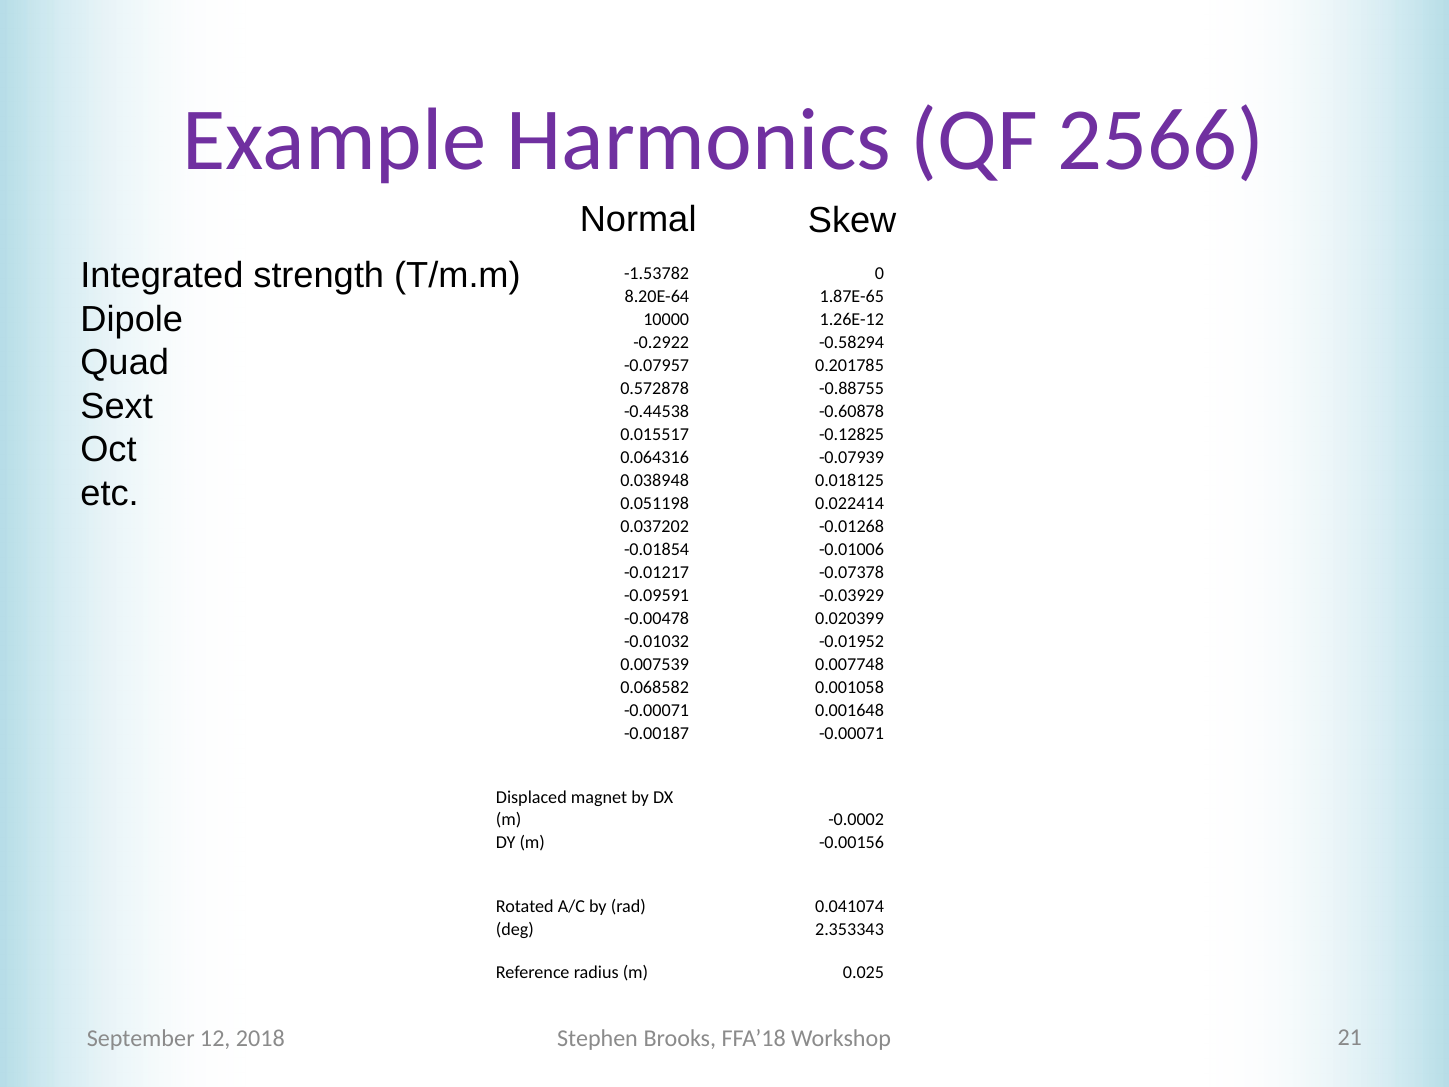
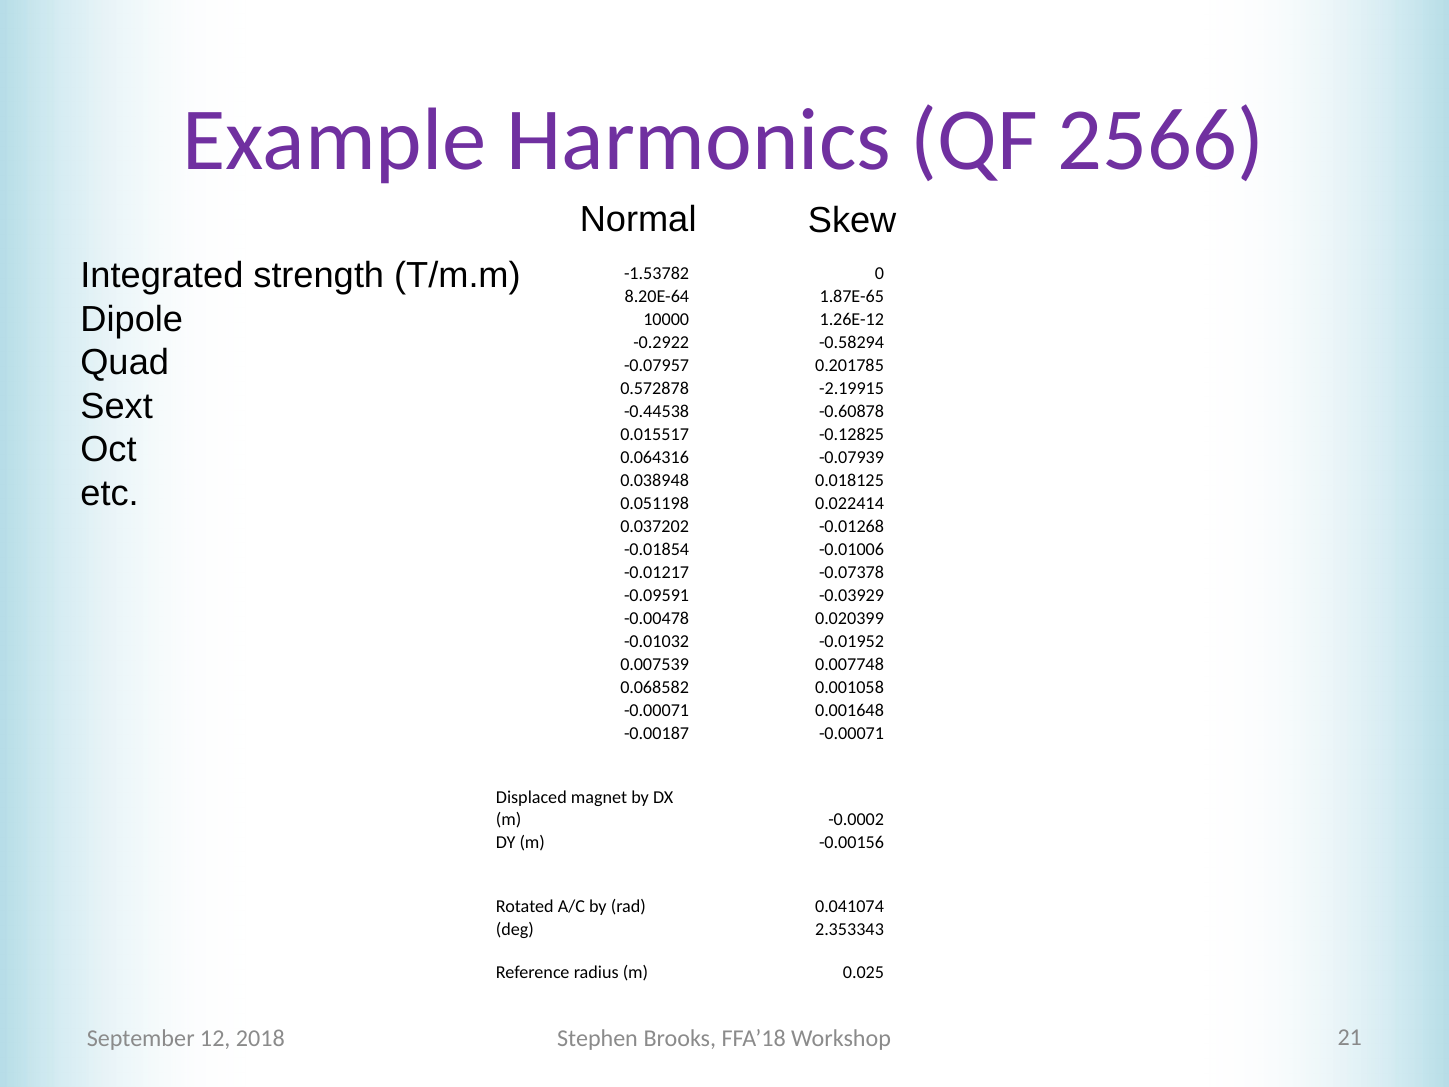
-0.88755: -0.88755 -> -2.19915 (852, 388)
